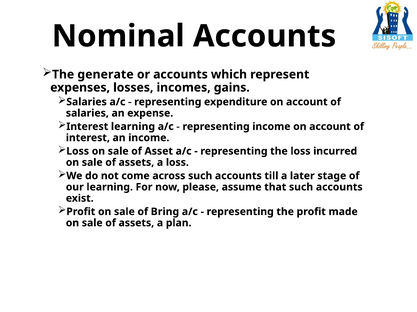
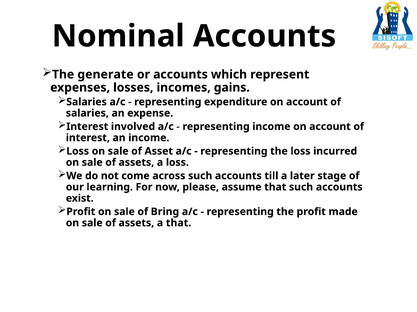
Interest learning: learning -> involved (133, 127)
a plan: plan -> that (179, 223)
